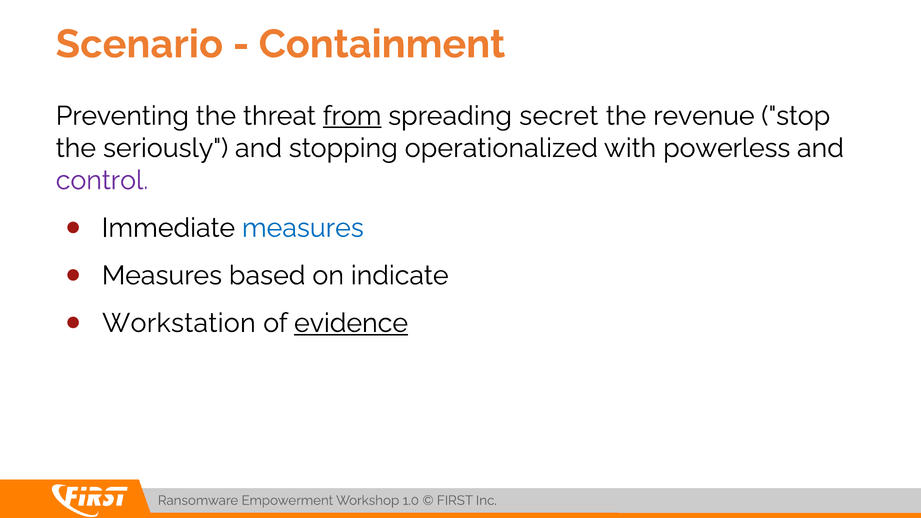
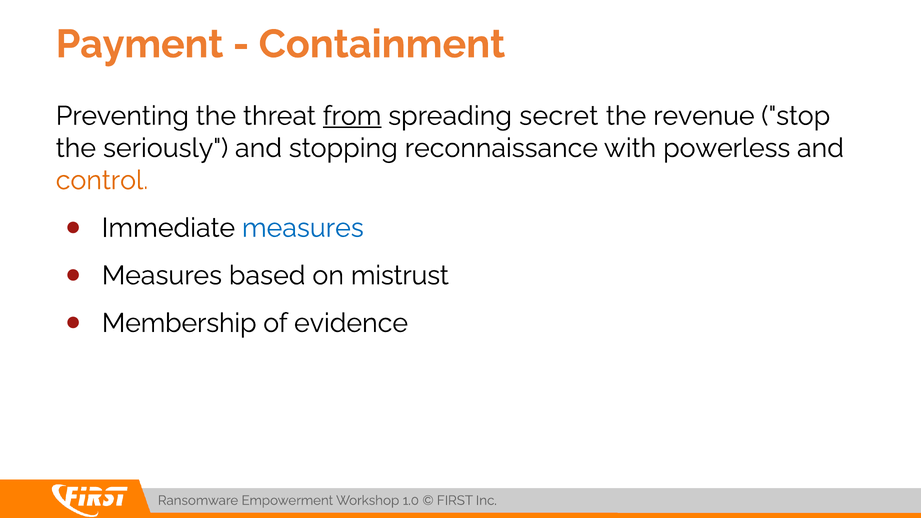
Scenario: Scenario -> Payment (140, 44)
operationalized: operationalized -> reconnaissance (501, 148)
control colour: purple -> orange (102, 180)
indicate: indicate -> mistrust (400, 276)
Workstation: Workstation -> Membership (179, 323)
evidence underline: present -> none (351, 323)
